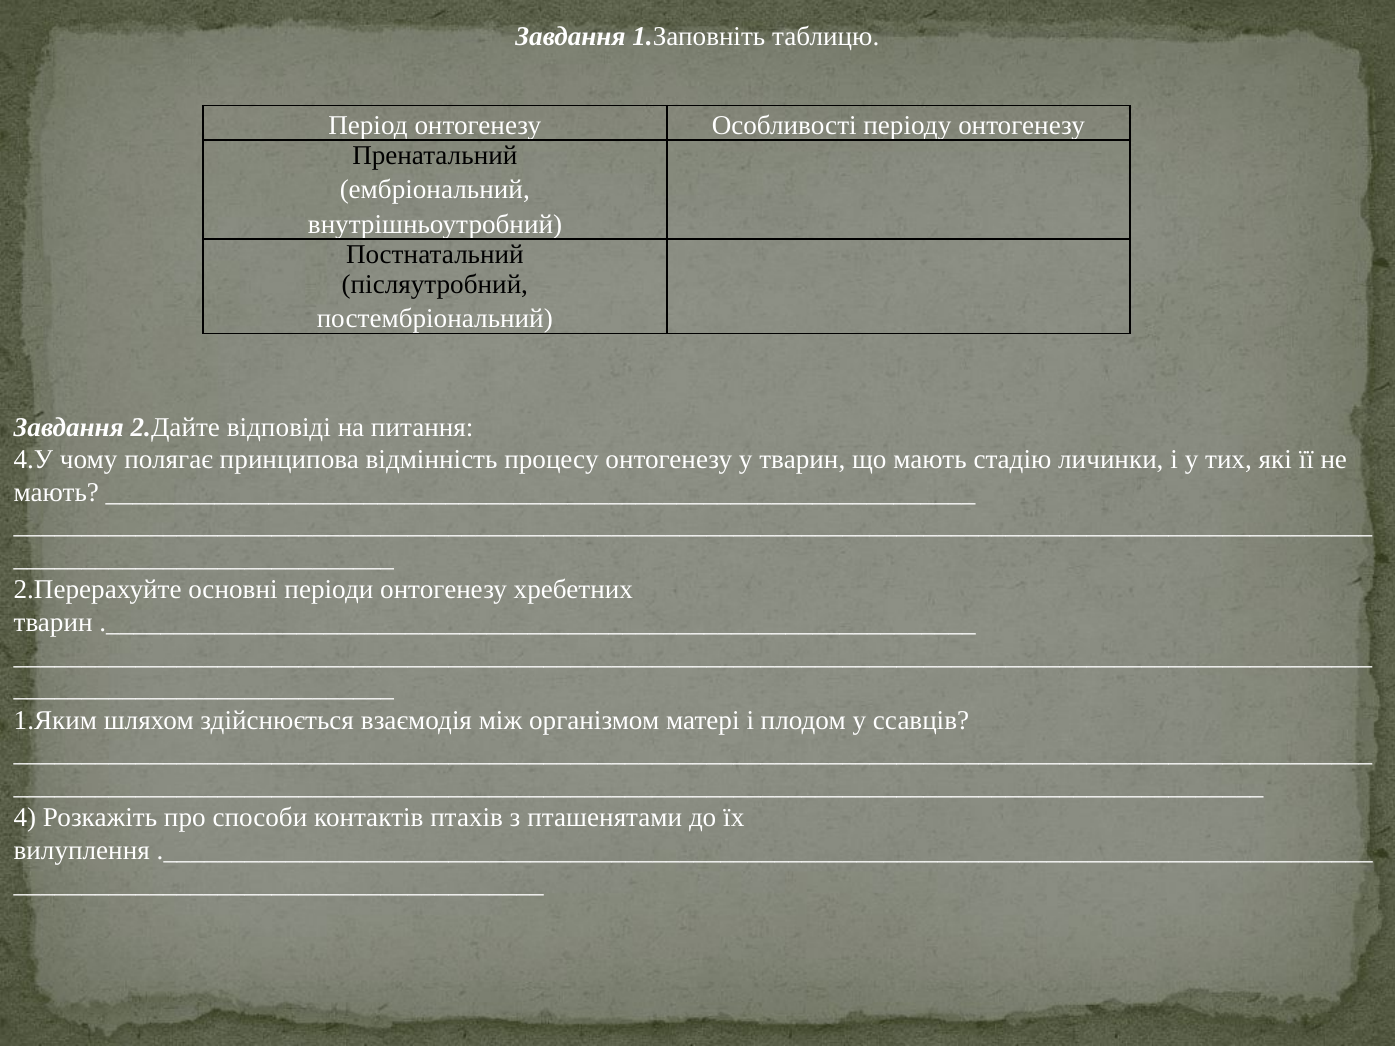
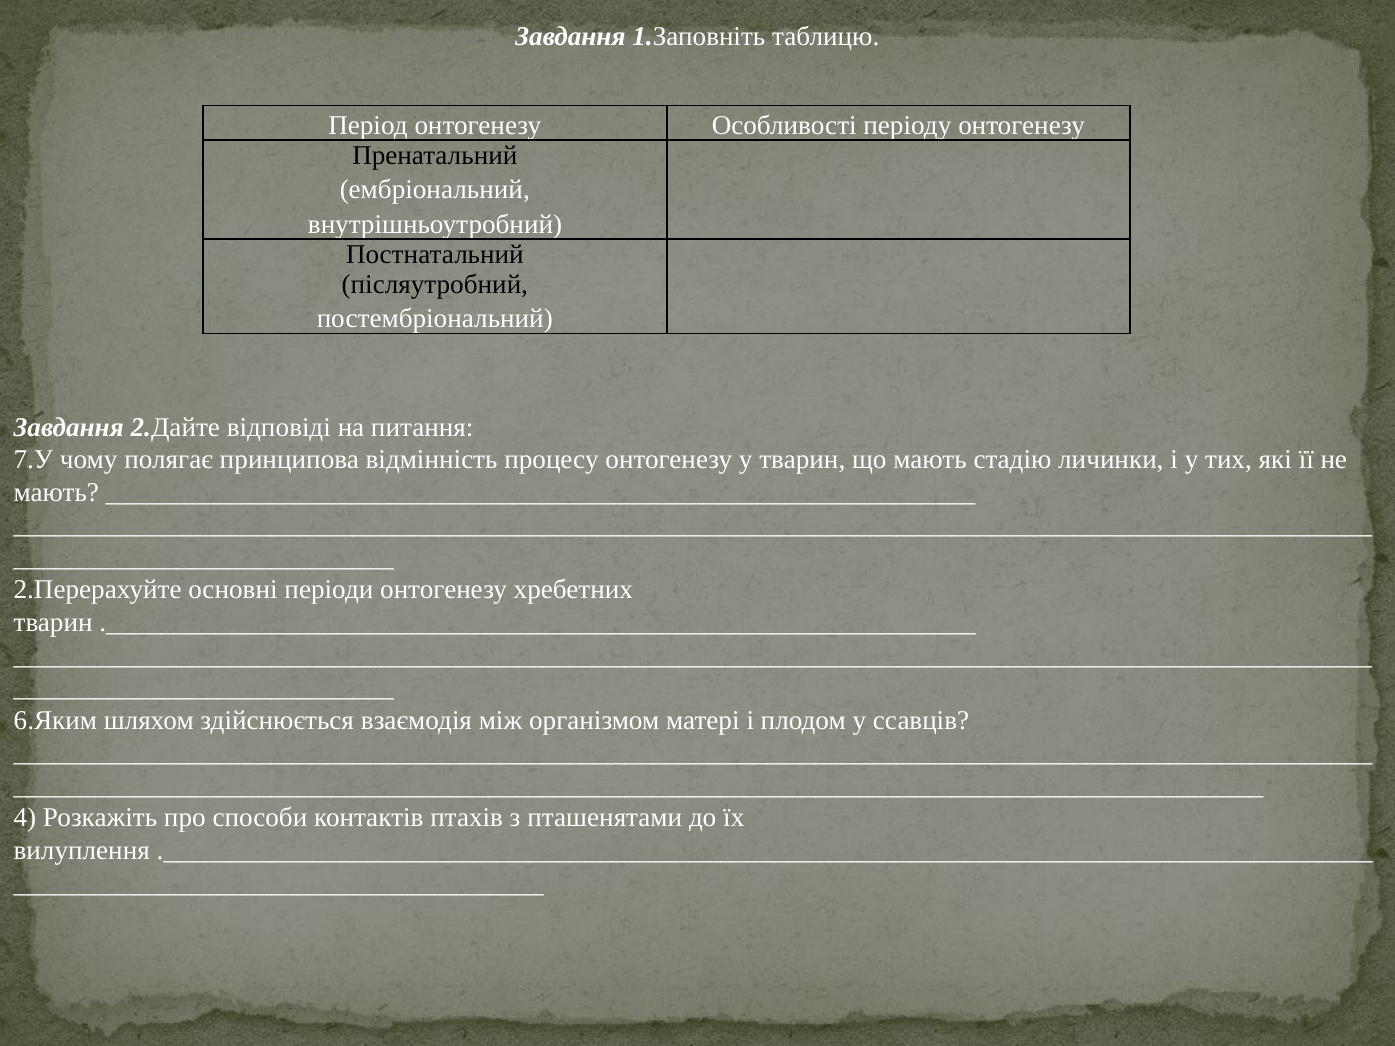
4.У: 4.У -> 7.У (33, 460)
1.Яким: 1.Яким -> 6.Яким (55, 720)
